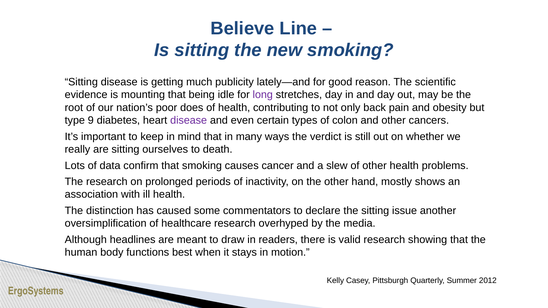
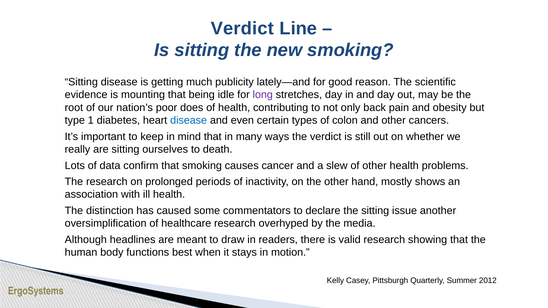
Believe: Believe -> Verdict (242, 28)
9: 9 -> 1 (91, 120)
disease colour: purple -> blue (189, 120)
